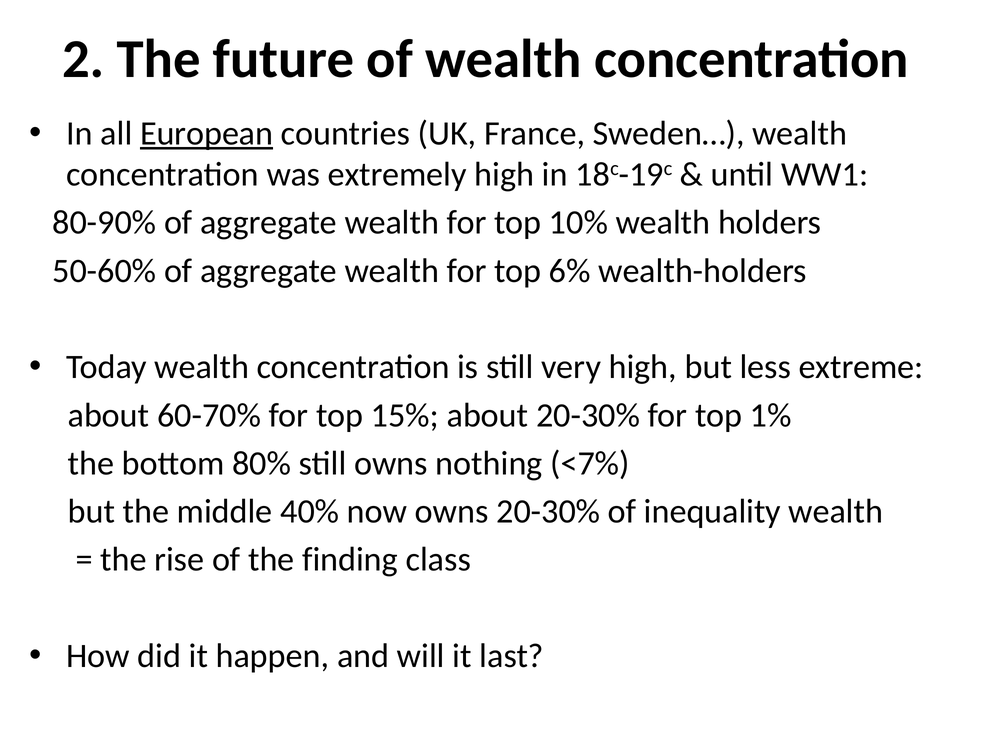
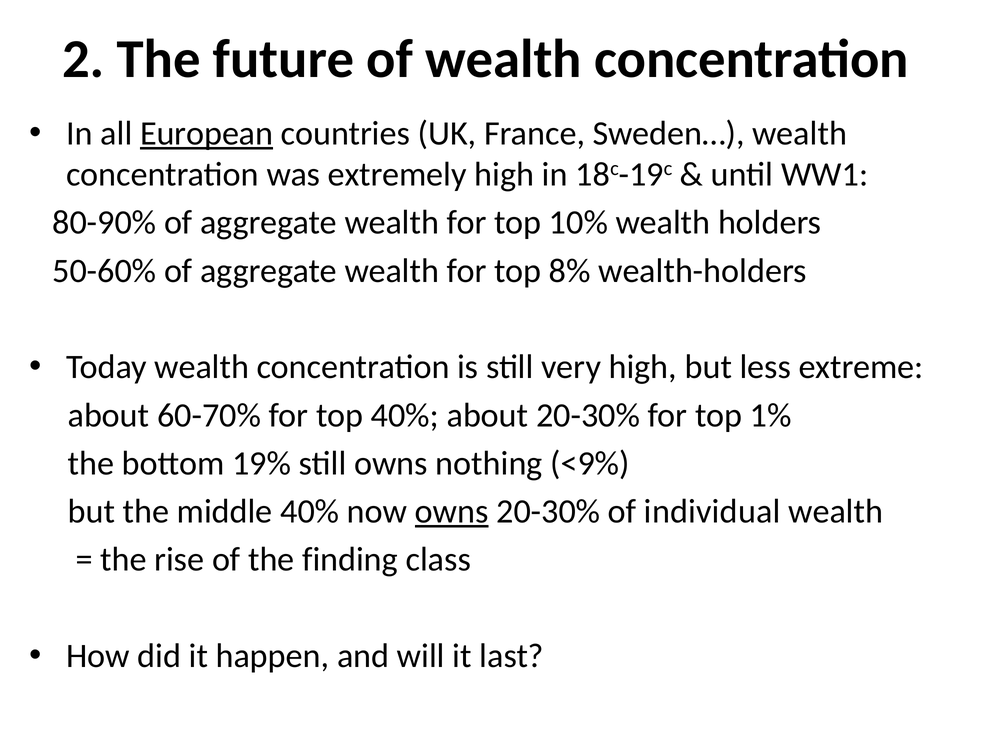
6%: 6% -> 8% (570, 271)
top 15%: 15% -> 40% (405, 415)
80%: 80% -> 19% (262, 463)
<7%: <7% -> <9% (590, 463)
owns underline: none -> present (452, 511)
inequality: inequality -> individual (712, 511)
